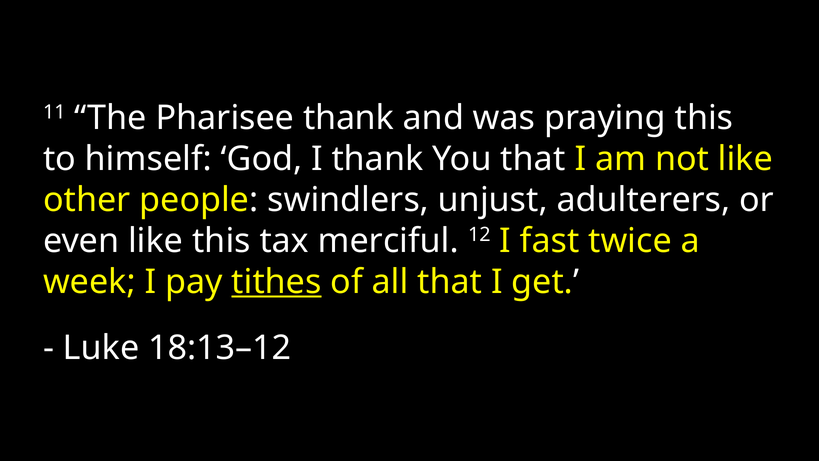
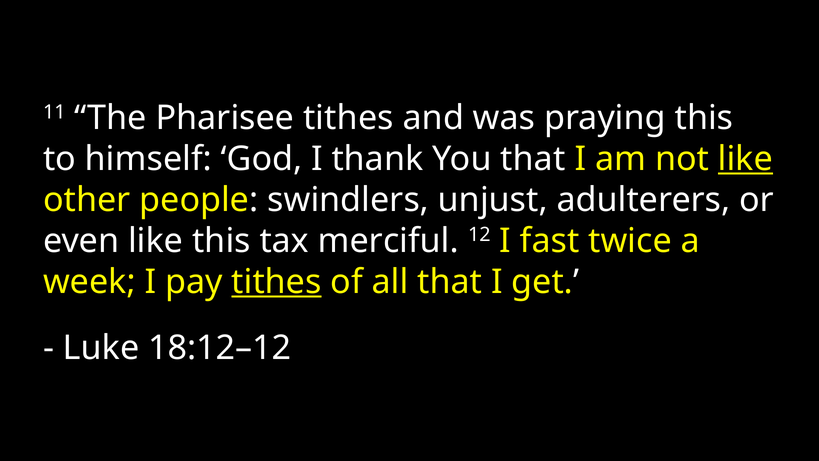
Pharisee thank: thank -> tithes (348, 118)
like underline: none -> present (745, 159)
18:13–12: 18:13–12 -> 18:12–12 (220, 348)
